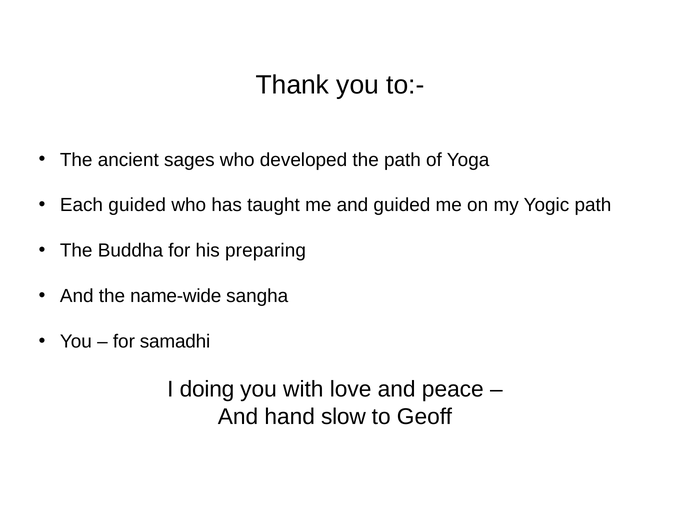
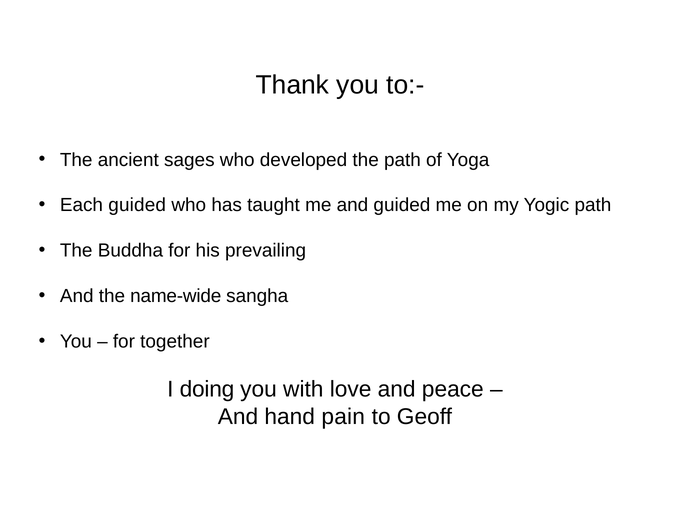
preparing: preparing -> prevailing (266, 251)
samadhi: samadhi -> together (175, 341)
slow: slow -> pain (343, 417)
